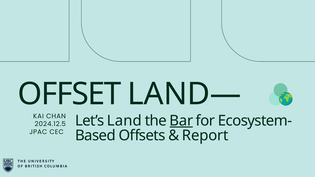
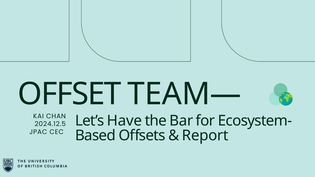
LAND—: LAND— -> TEAM— (184, 94)
Land: Land -> Have (125, 121)
Bar underline: present -> none (181, 121)
